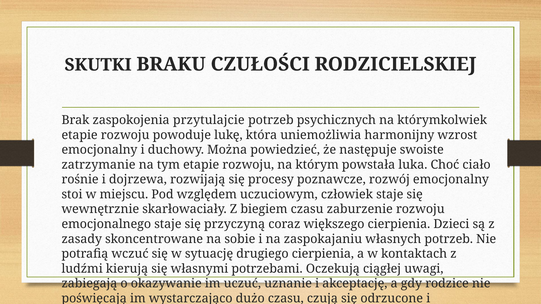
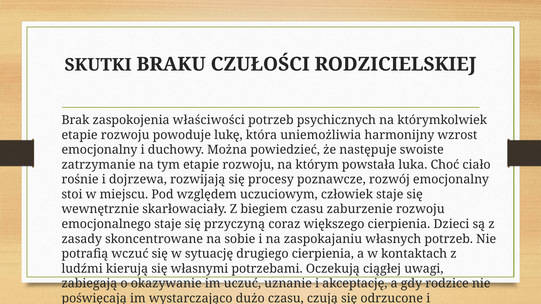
przytulajcie: przytulajcie -> właściwości (209, 120)
